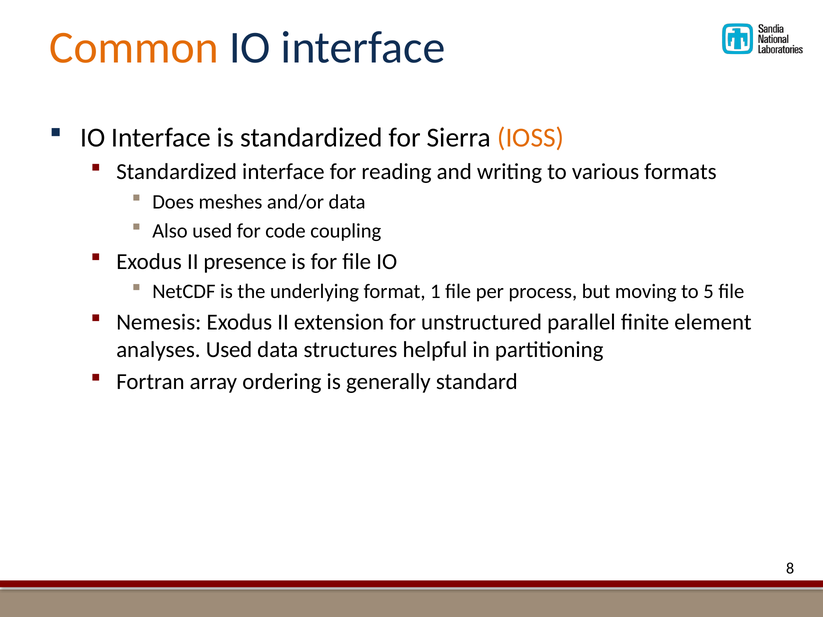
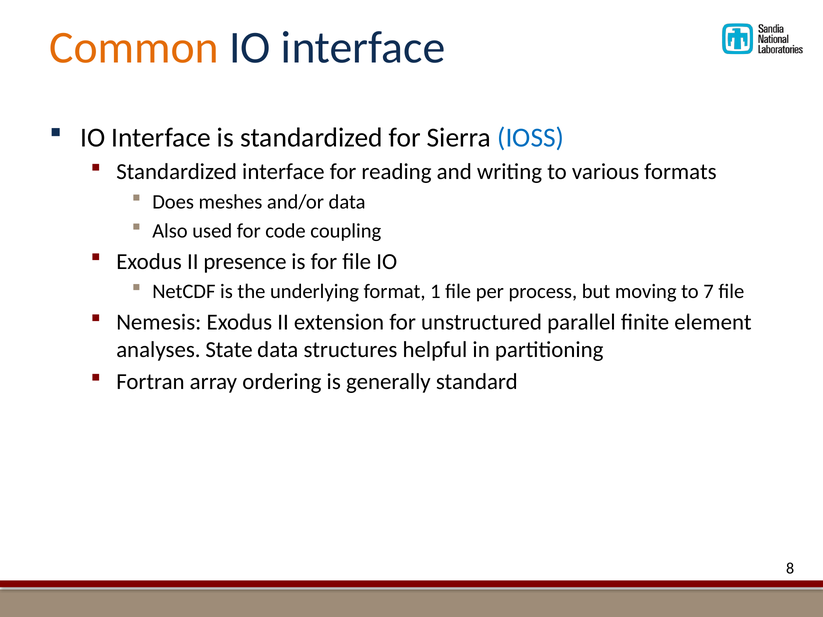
IOSS colour: orange -> blue (531, 138)
5: 5 -> 7 (709, 292)
analyses Used: Used -> State (229, 350)
